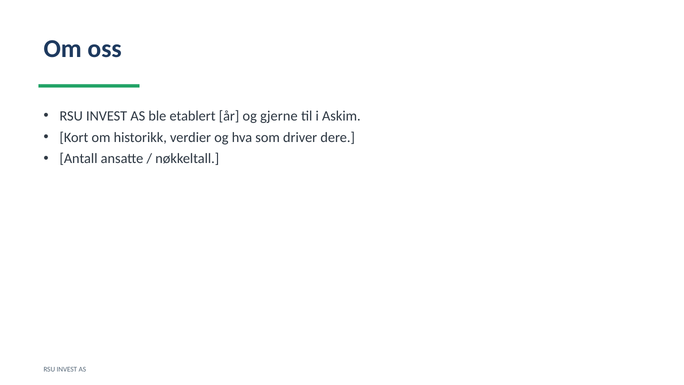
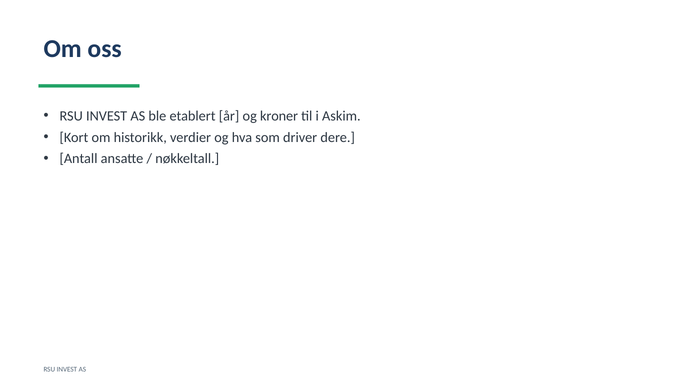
gjerne: gjerne -> kroner (279, 116)
